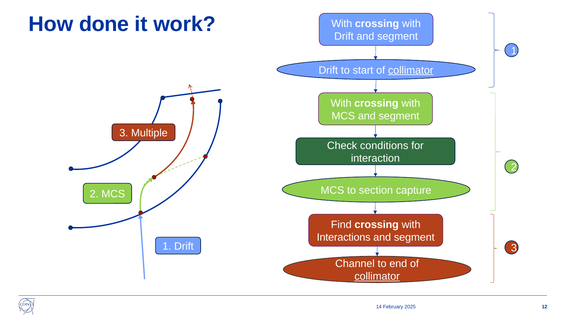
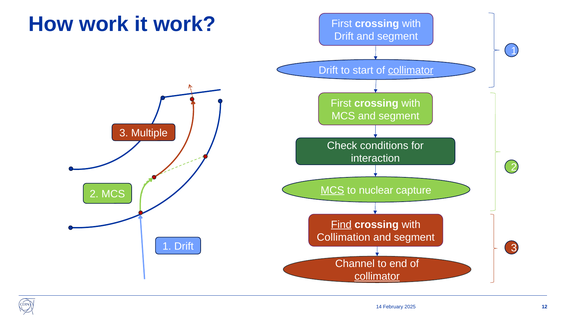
How done: done -> work (104, 24)
With: With -> First (342, 24)
With: With -> First (341, 103)
MCS underline: none -> present (332, 190)
section: section -> nuclear (376, 190)
Find underline: none -> present (341, 225)
Interactions: Interactions -> Collimation (344, 238)
